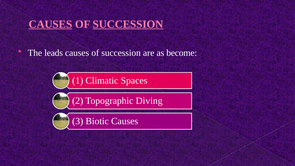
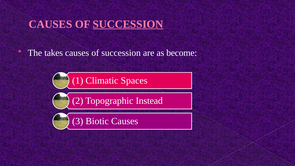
CAUSES underline: present -> none (50, 24)
leads: leads -> takes (54, 53)
Diving: Diving -> Instead (149, 101)
